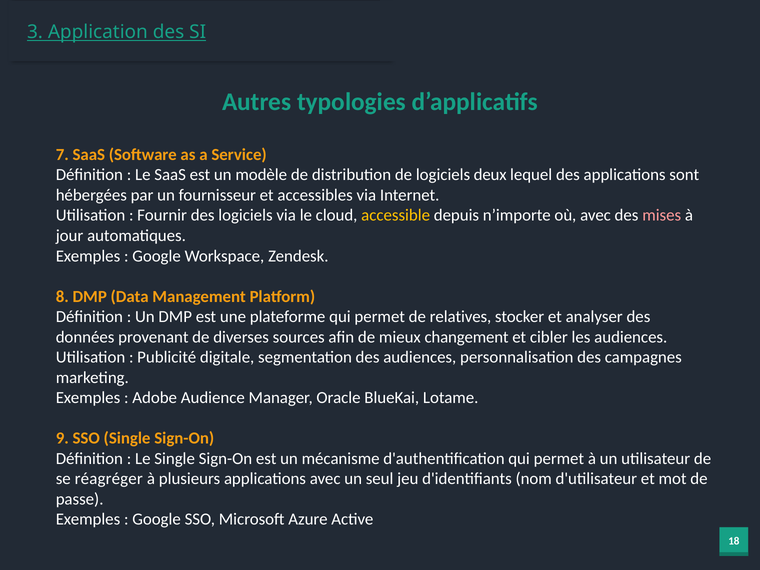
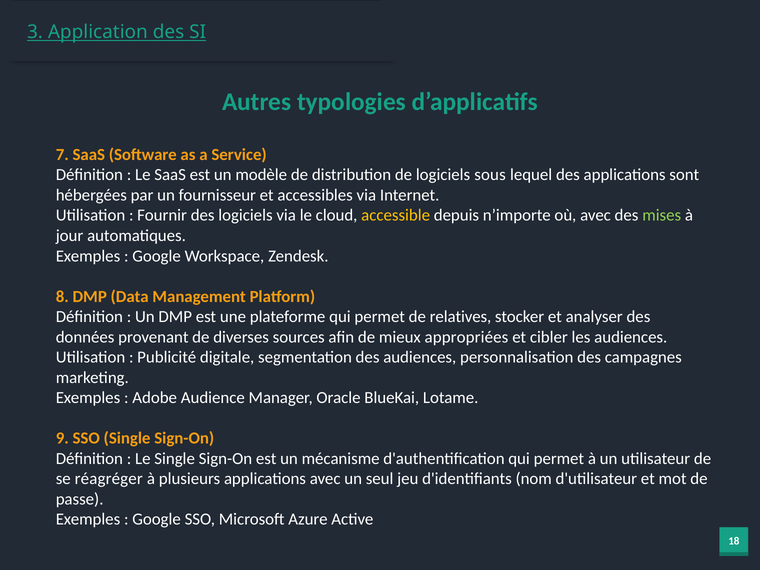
deux: deux -> sous (490, 175)
mises colour: pink -> light green (662, 215)
changement: changement -> appropriées (466, 337)
